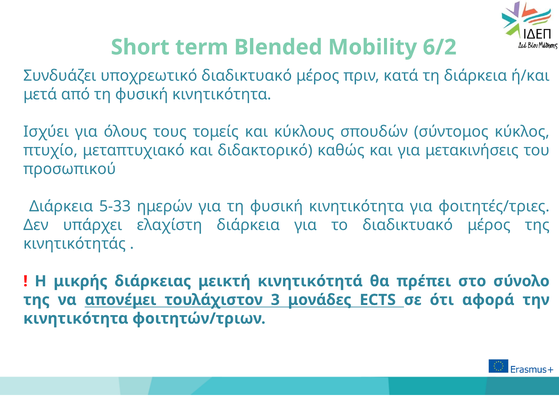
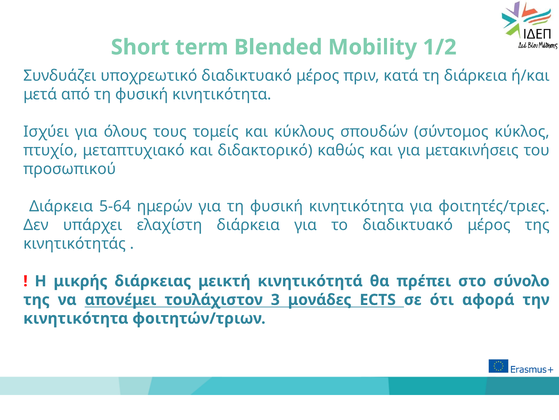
6/2: 6/2 -> 1/2 (440, 47)
5-33: 5-33 -> 5-64 (115, 206)
